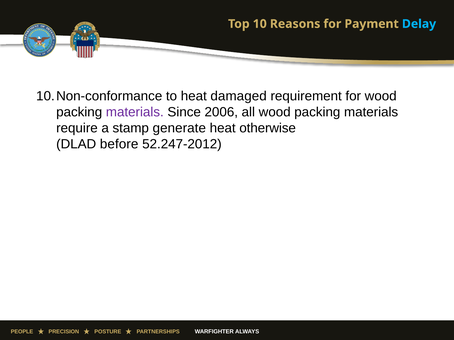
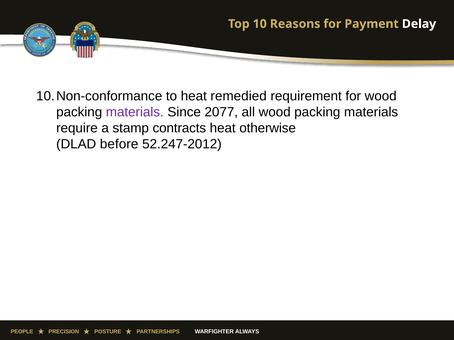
Delay colour: light blue -> white (419, 24)
damaged: damaged -> remedied (239, 96)
2006: 2006 -> 2077 (221, 112)
generate: generate -> contracts (179, 128)
